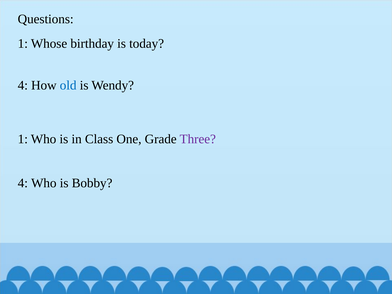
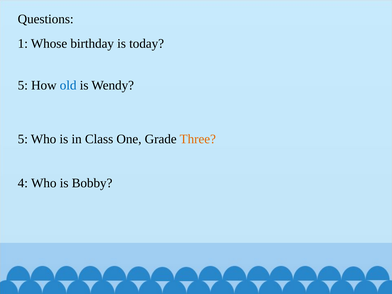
4: 4 -> 5 (23, 85)
1: 1 -> 5 (23, 139)
Three colour: purple -> orange (198, 139)
